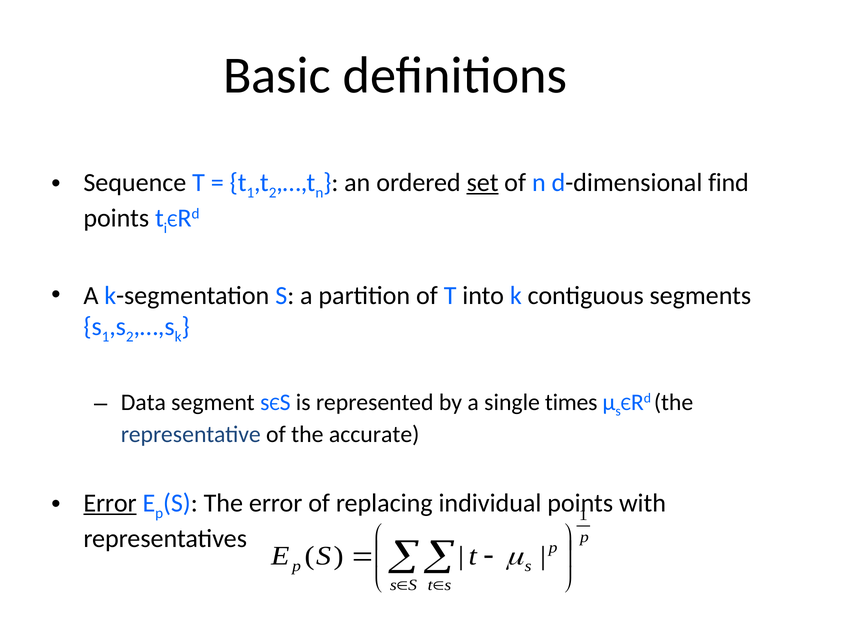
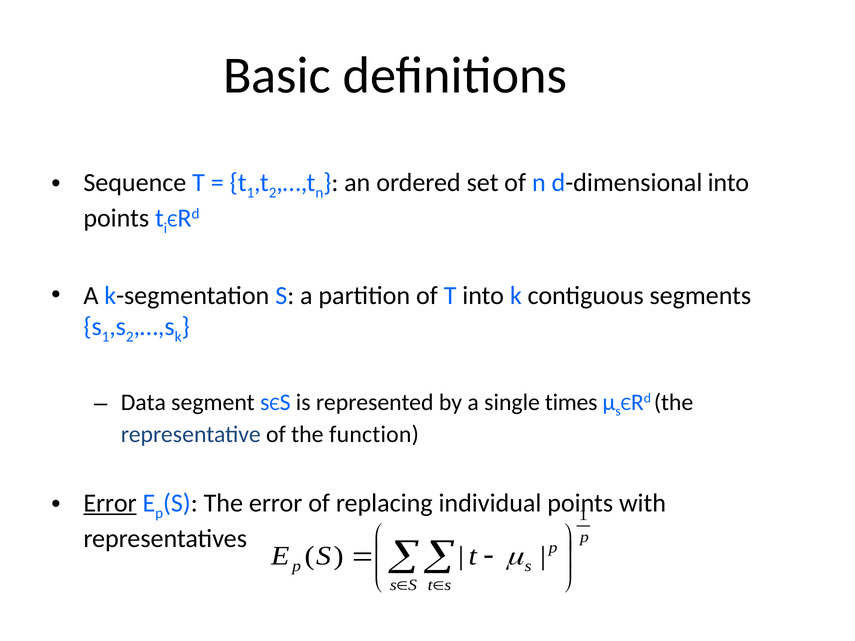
set underline: present -> none (483, 183)
d-dimensional find: find -> into (728, 183)
accurate: accurate -> function (374, 435)
